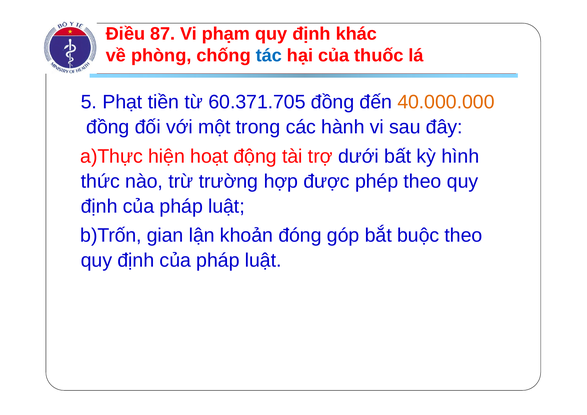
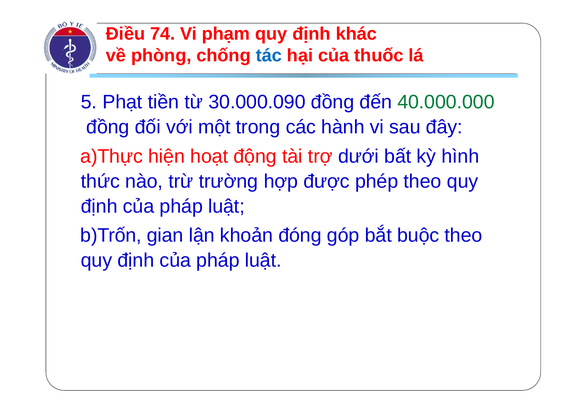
87: 87 -> 74 (163, 34)
60.371.705: 60.371.705 -> 30.000.090 (257, 102)
40.000.000 colour: orange -> green (446, 102)
